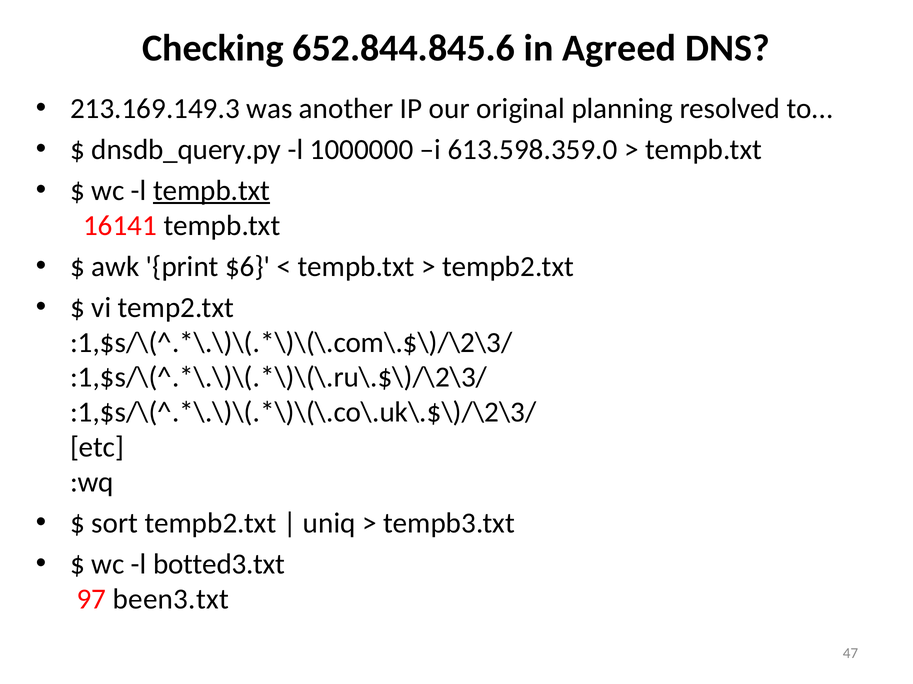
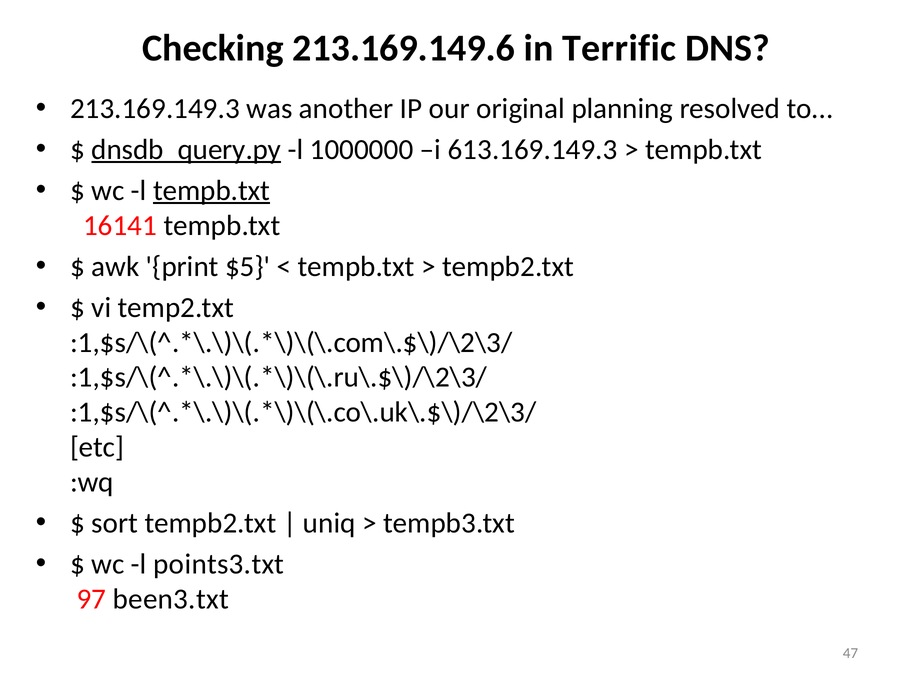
652.844.845.6: 652.844.845.6 -> 213.169.149.6 (404, 48)
Agreed: Agreed -> Terrific (619, 48)
dnsdb_query.py underline: none -> present (186, 150)
613.598.359.0: 613.598.359.0 -> 613.169.149.3 (533, 150)
$6: $6 -> $5 (248, 267)
botted3.txt: botted3.txt -> points3.txt (219, 565)
